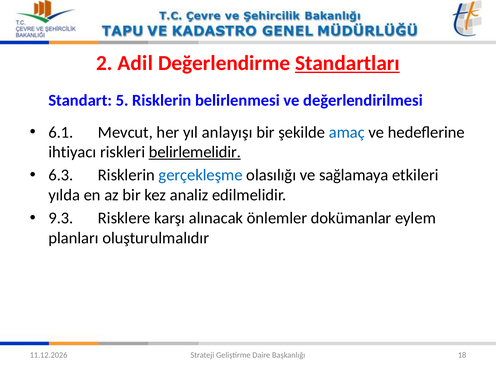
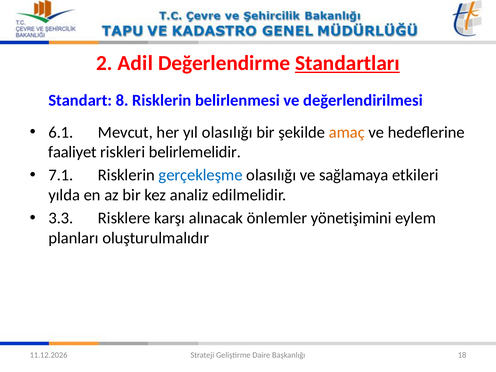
5: 5 -> 8 (122, 100)
yıl anlayışı: anlayışı -> olasılığı (227, 132)
amaç colour: blue -> orange (347, 132)
ihtiyacı: ihtiyacı -> faaliyet (72, 152)
belirlemelidir underline: present -> none (195, 152)
6.3: 6.3 -> 7.1 (61, 175)
9.3: 9.3 -> 3.3 (61, 218)
dokümanlar: dokümanlar -> yönetişimini (351, 218)
